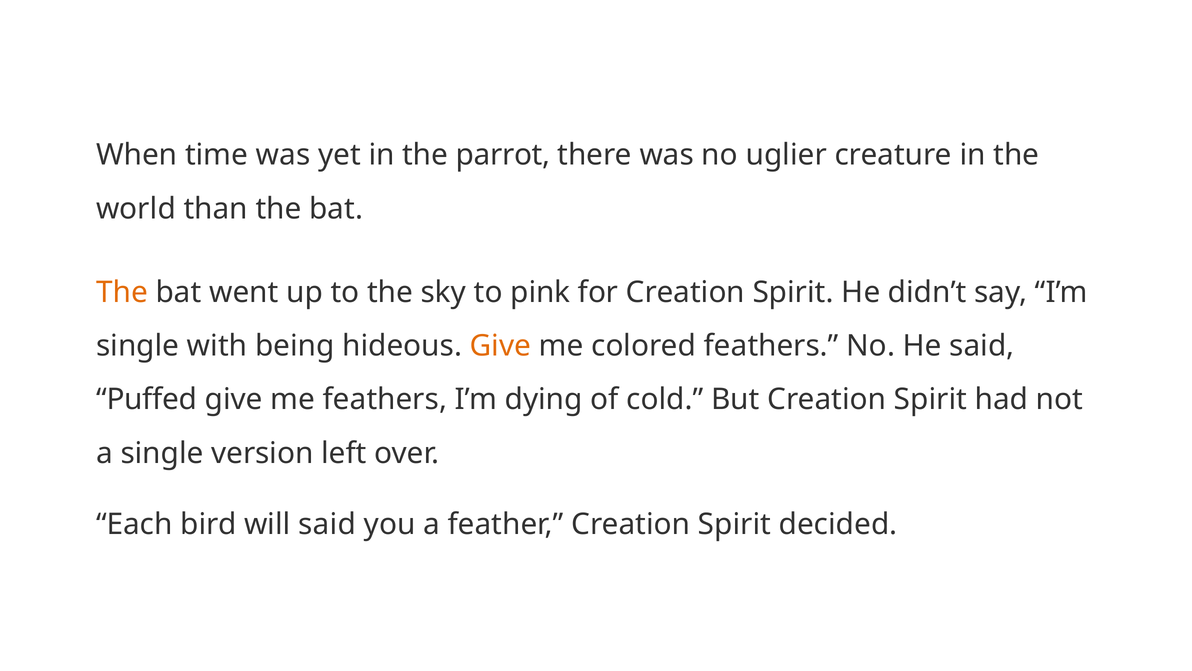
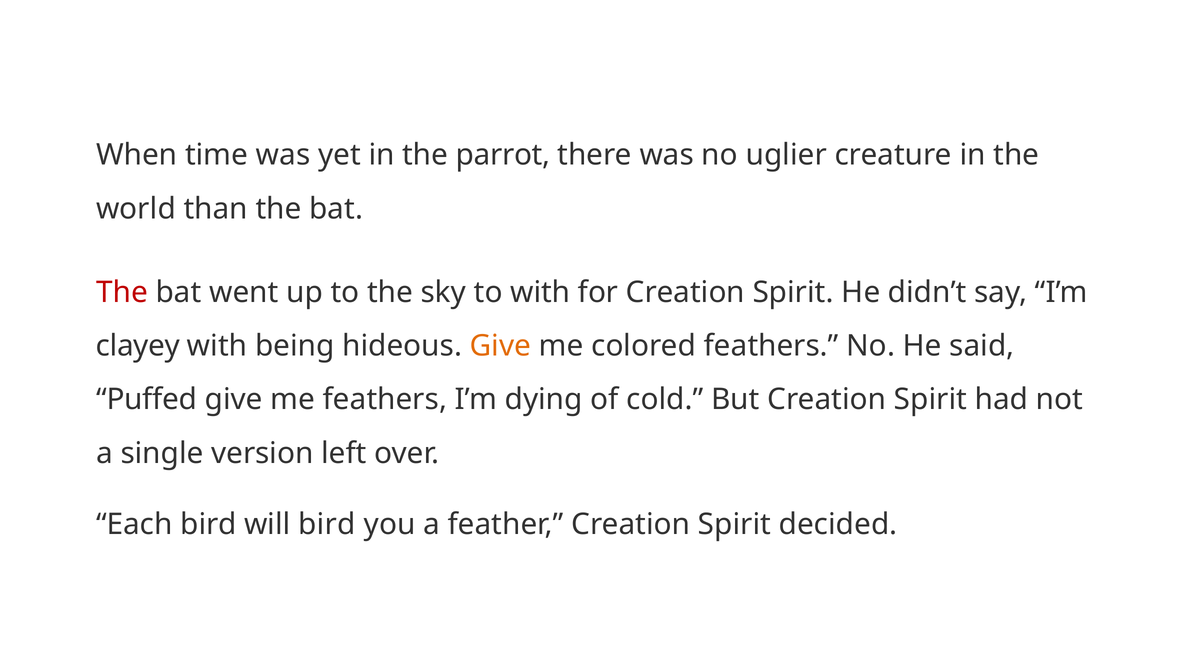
The colour: orange -> red (122, 292)
to pink: pink -> with (540, 292)
single: single -> clayey (138, 346)
will said: said -> bird (327, 524)
